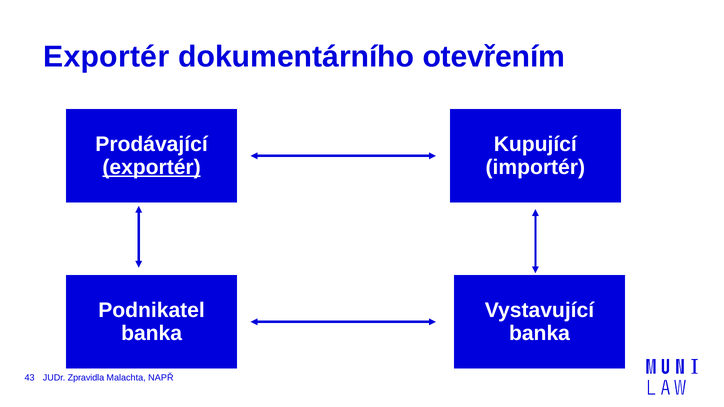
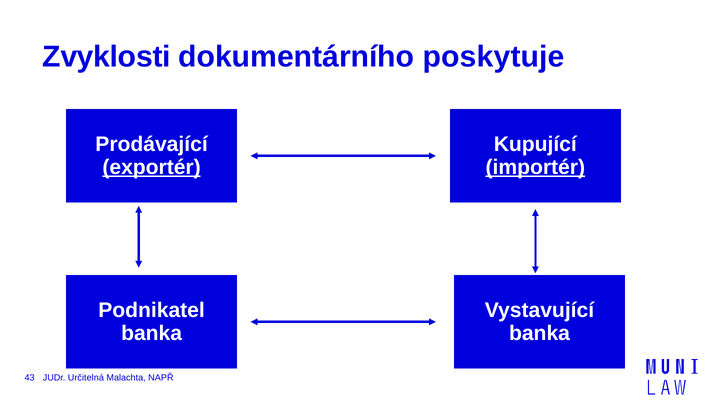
Exportér: Exportér -> Zvyklosti (107, 57)
otevřením: otevřením -> poskytuje (494, 57)
importér underline: none -> present (535, 167)
Zpravidla: Zpravidla -> Určitelná (86, 378)
